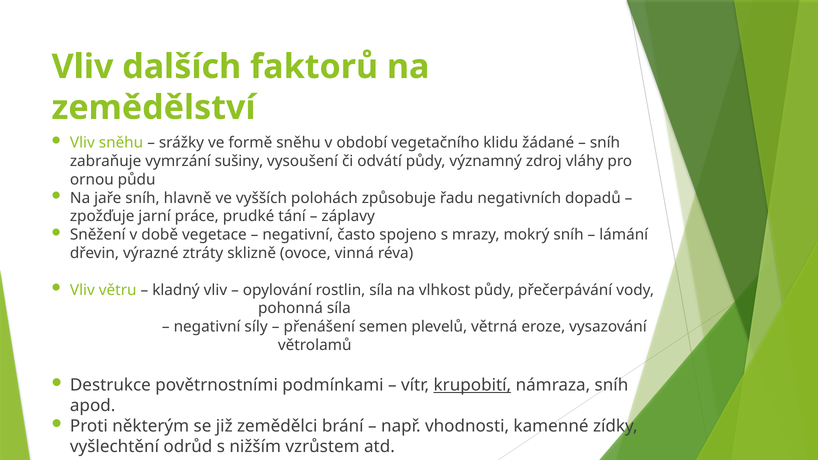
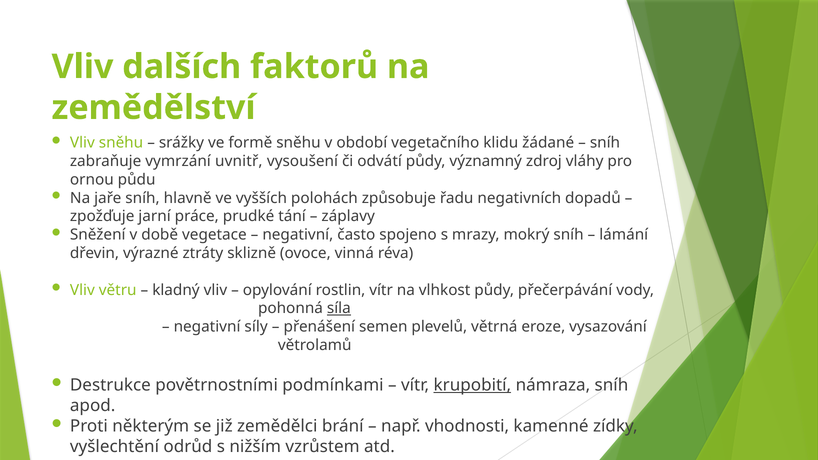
sušiny: sušiny -> uvnitř (239, 161)
rostlin síla: síla -> vítr (381, 290)
síla underline: none -> present (339, 308)
